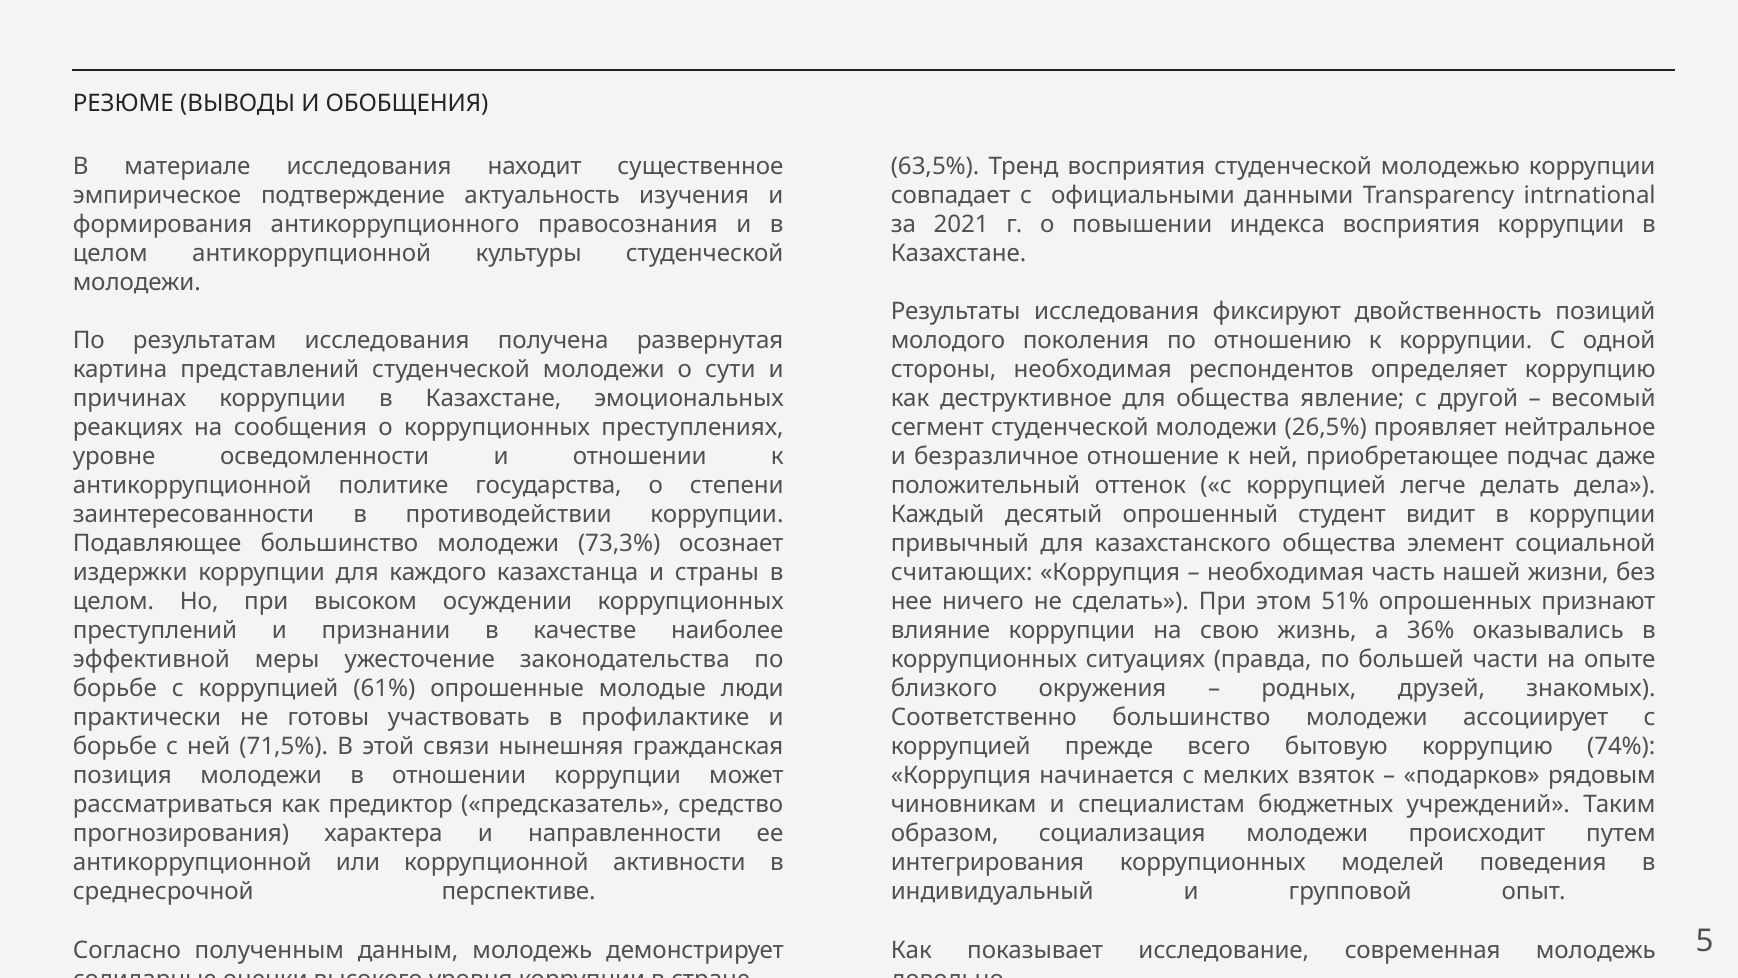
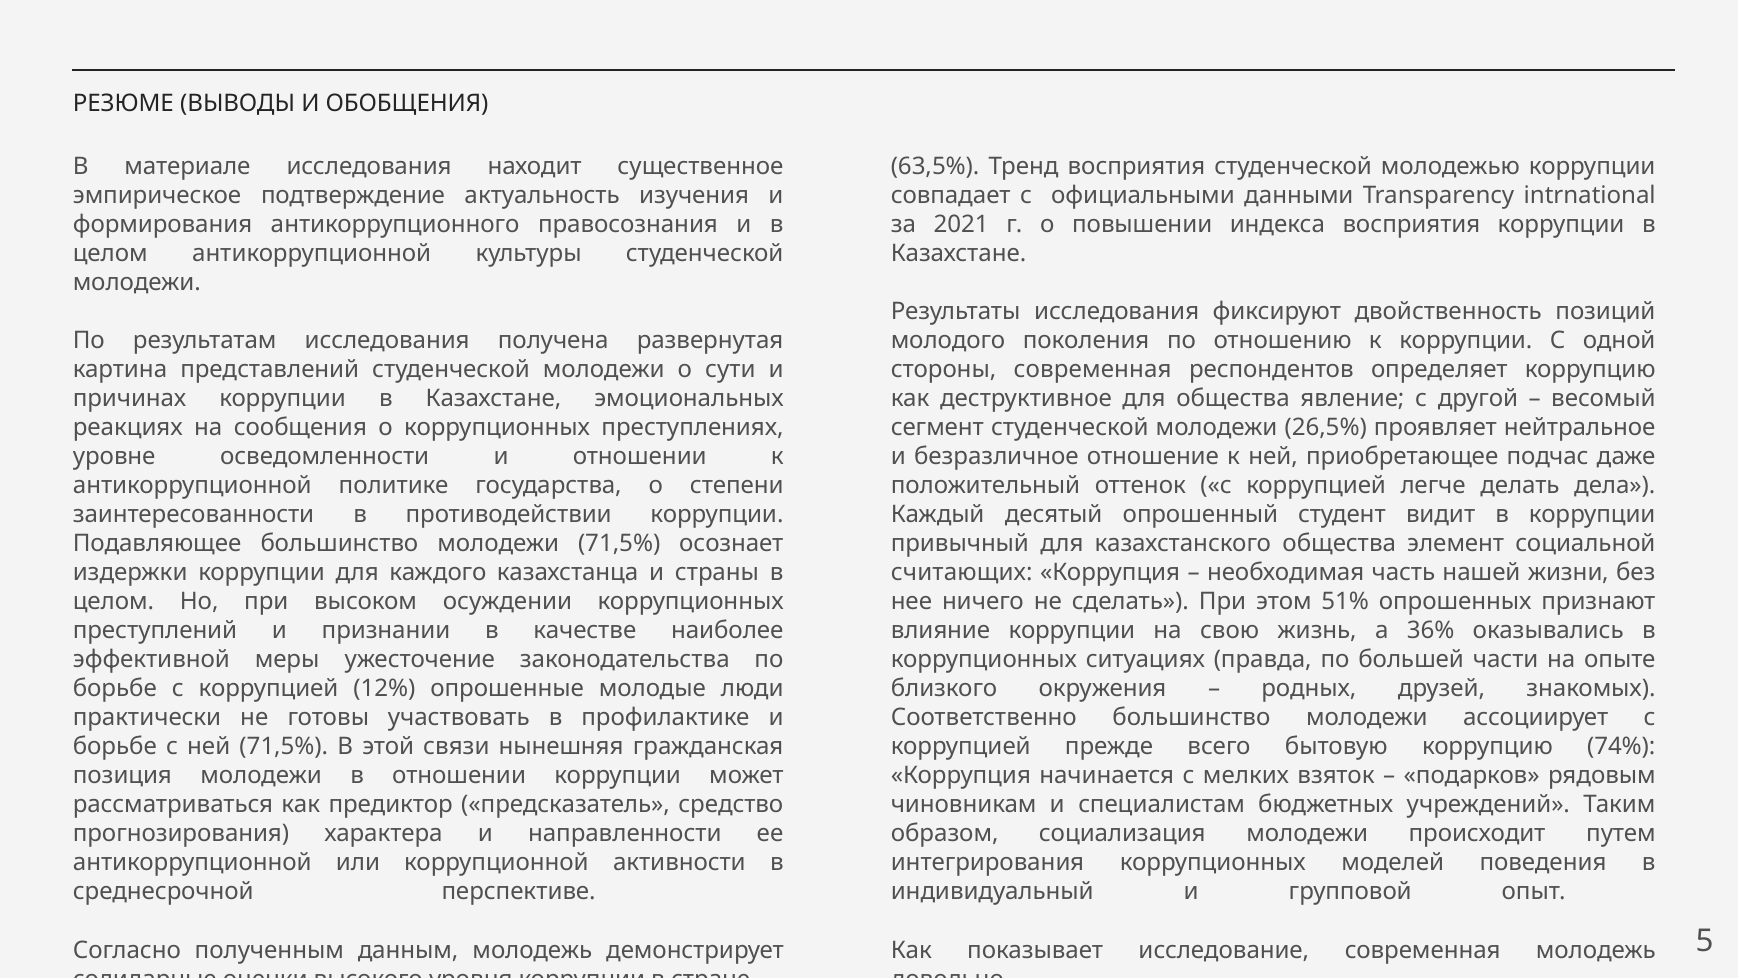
стороны необходимая: необходимая -> современная (1093, 369)
молодежи 73,3%: 73,3% -> 71,5% (619, 544)
61%: 61% -> 12% (384, 689)
